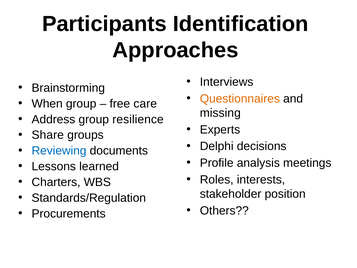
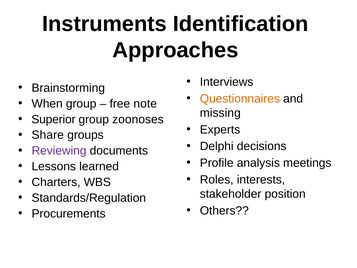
Participants: Participants -> Instruments (104, 24)
care: care -> note (145, 104)
Address: Address -> Superior (53, 119)
resilience: resilience -> zoonoses (138, 119)
Reviewing colour: blue -> purple (59, 151)
